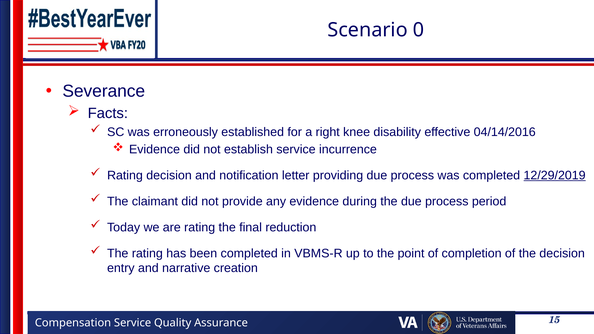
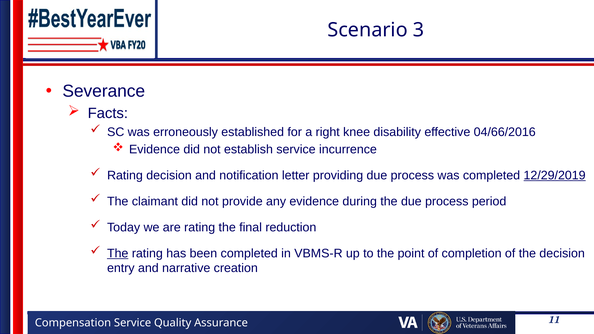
0: 0 -> 3 (419, 30)
04/14/2016: 04/14/2016 -> 04/66/2016 (505, 132)
The underline: none -> present (118, 253)
15: 15 -> 11 (554, 320)
